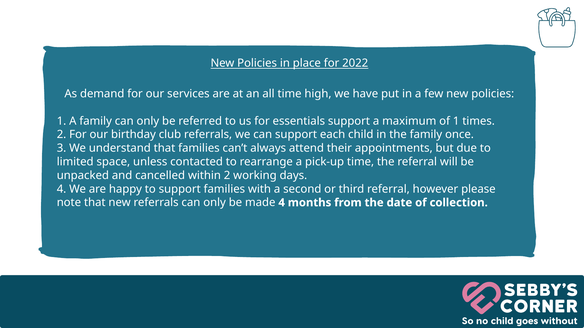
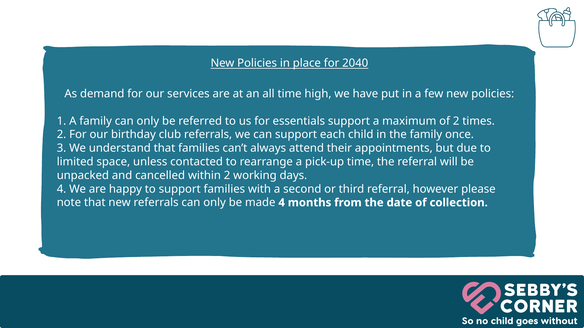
2022: 2022 -> 2040 (355, 63)
of 1: 1 -> 2 (456, 121)
